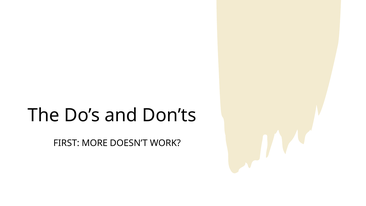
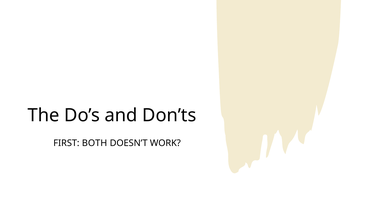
MORE: MORE -> BOTH (95, 143)
